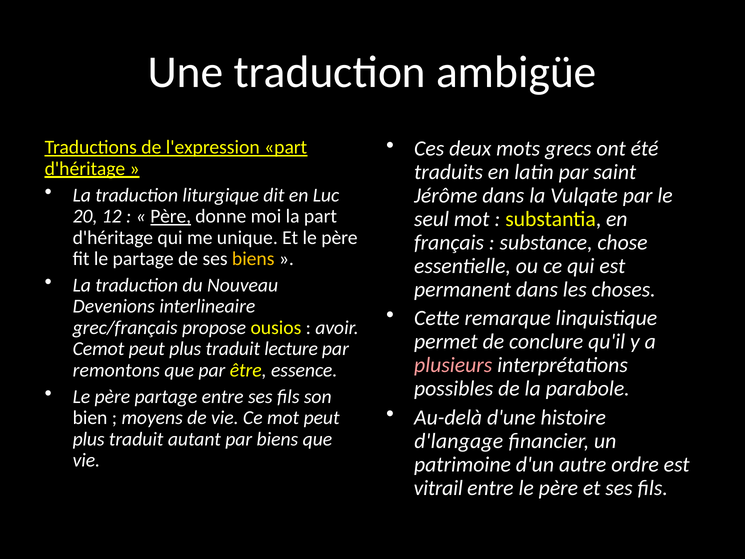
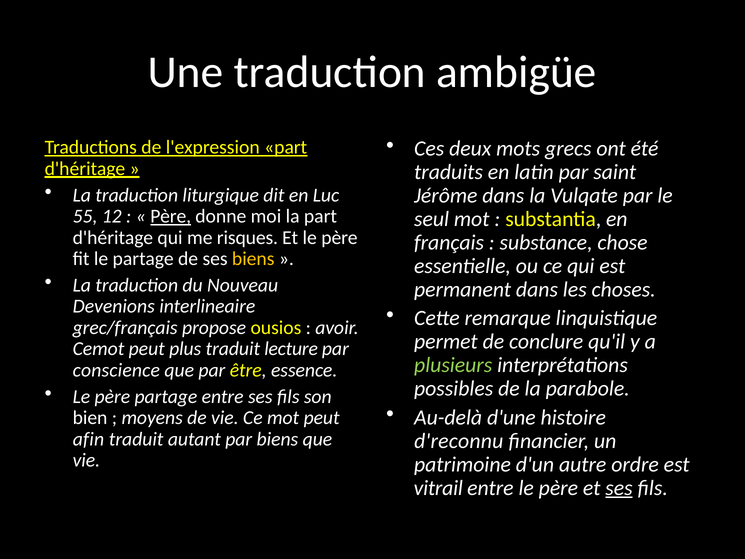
20: 20 -> 55 (85, 216)
unique: unique -> risques (247, 237)
plusieurs colour: pink -> light green (453, 365)
remontons: remontons -> conscience (116, 370)
plus: plus -> afin (88, 439)
d'langage: d'langage -> d'reconnu (459, 441)
ses underline: none -> present (619, 488)
